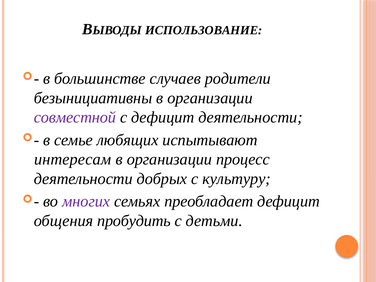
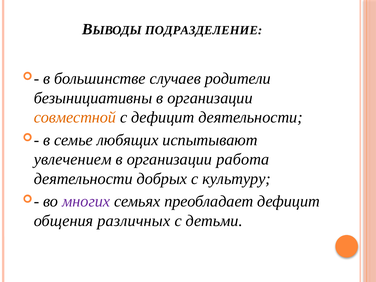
ИСПОЛЬЗОВАНИЕ: ИСПОЛЬЗОВАНИЕ -> ПОДРАЗДЕЛЕНИЕ (204, 30)
совместной colour: purple -> orange (75, 117)
интересам: интересам -> увлечением (73, 159)
процесс: процесс -> работа (243, 159)
пробудить: пробудить -> различных (134, 221)
